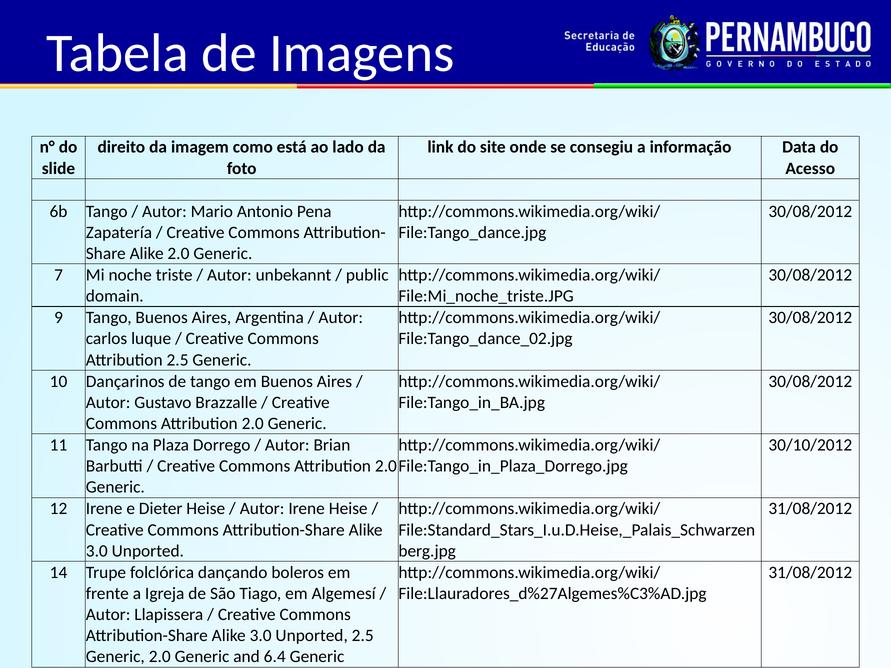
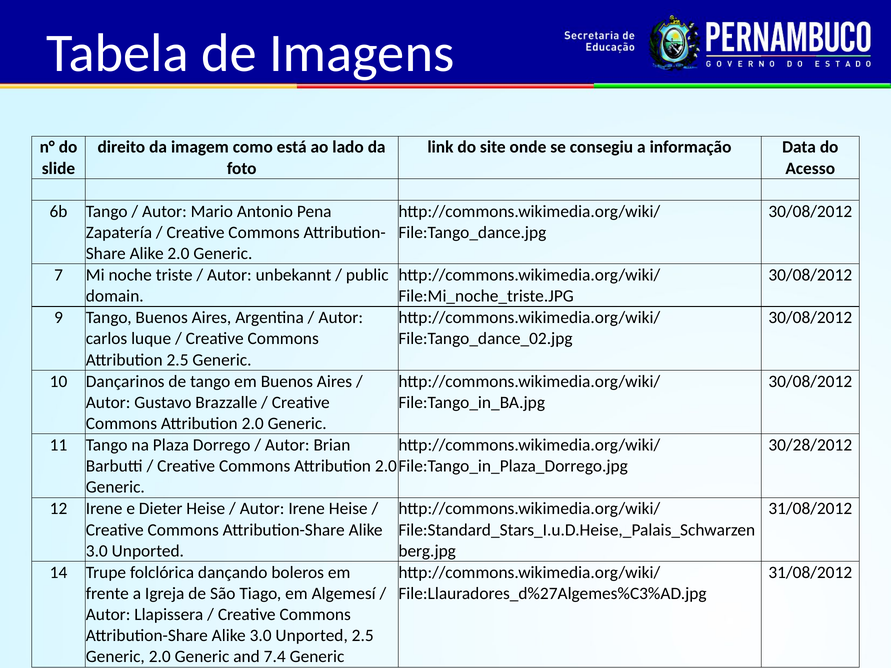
30/10/2012: 30/10/2012 -> 30/28/2012 (810, 445)
6.4: 6.4 -> 7.4 (275, 657)
